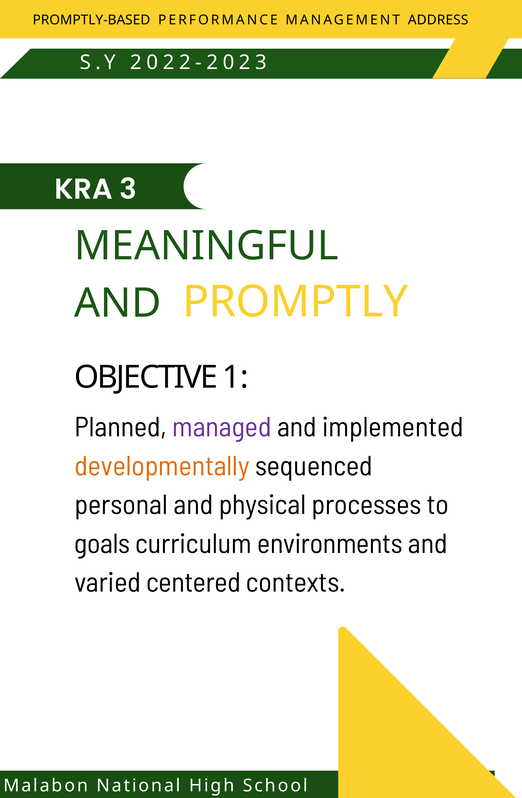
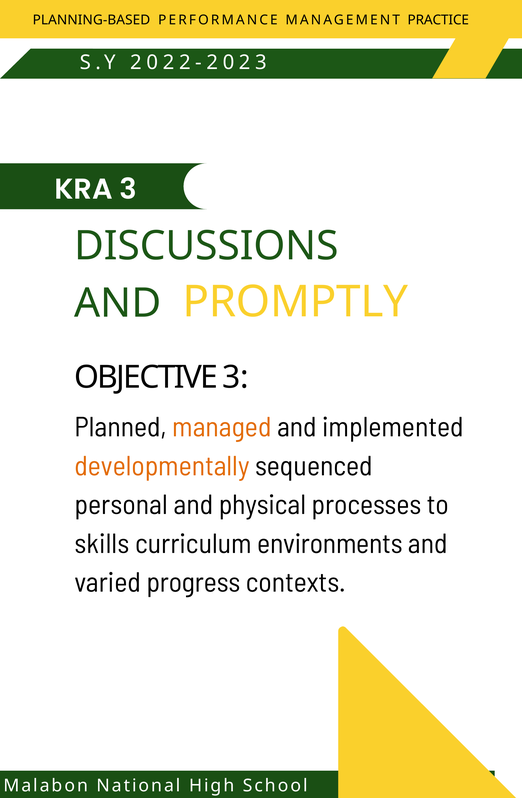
PROMPTLY-BASED: PROMPTLY-BASED -> PLANNING-BASED (91, 20)
ADDRESS: ADDRESS -> PRACTICE (438, 20)
MEANINGFUL: MEANINGFUL -> DISCUSSIONS (206, 246)
OBJECTIVE 1: 1 -> 3 (236, 377)
managed colour: purple -> orange (222, 427)
goals: goals -> skills (102, 544)
centered: centered -> progress (193, 583)
